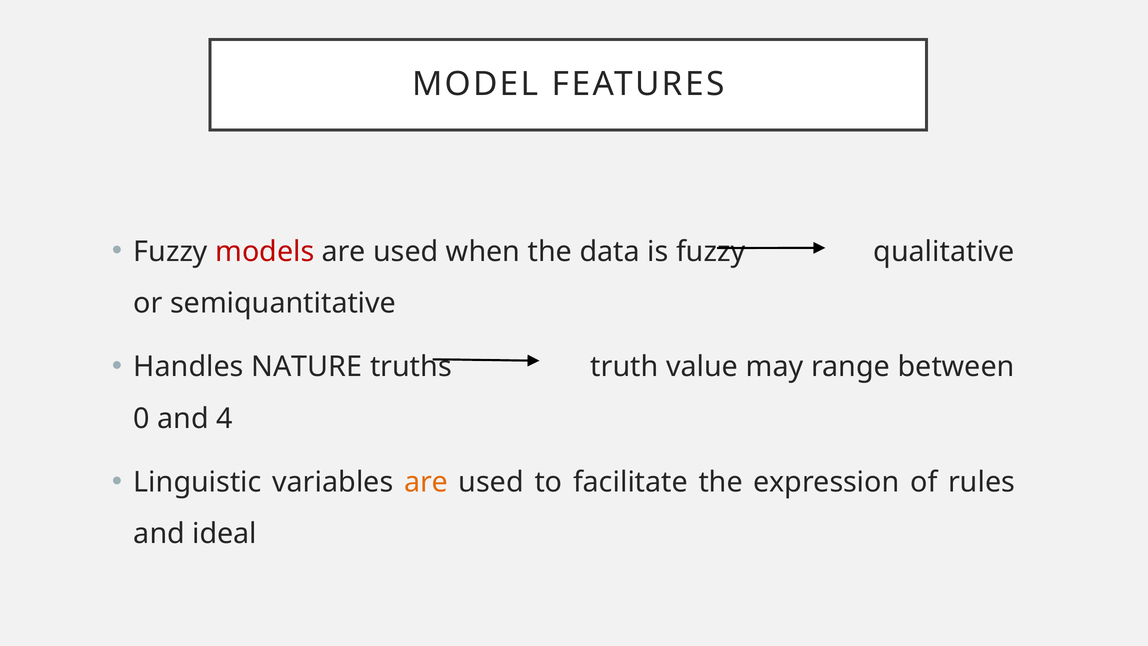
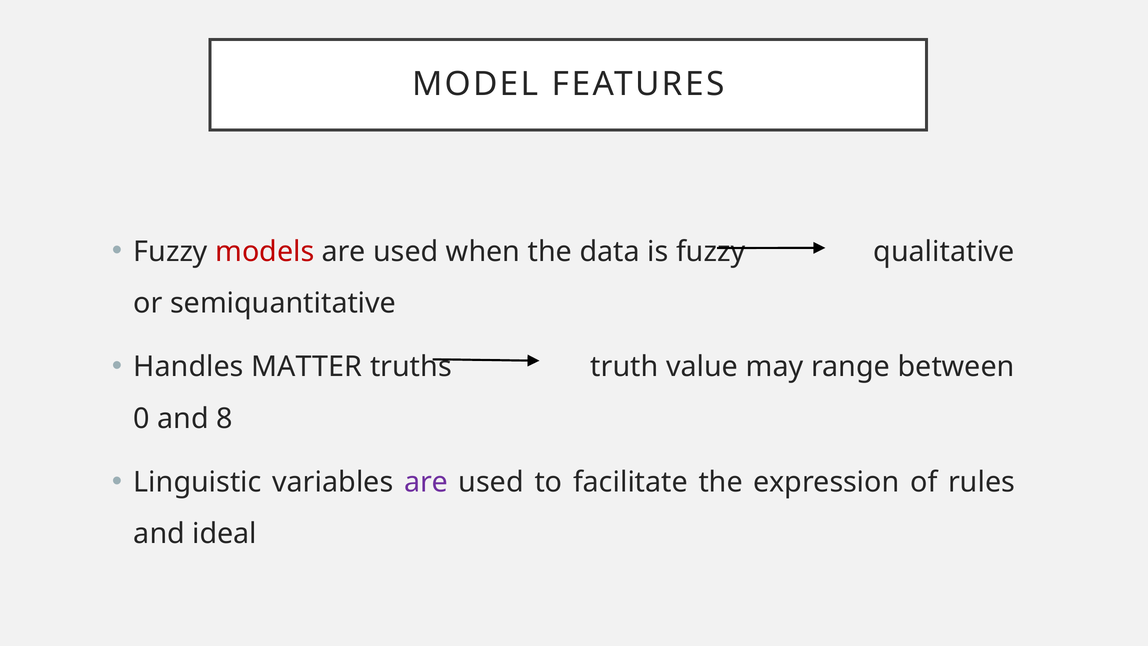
NATURE: NATURE -> MATTER (307, 367)
4: 4 -> 8 (224, 418)
are colour: orange -> purple (426, 482)
